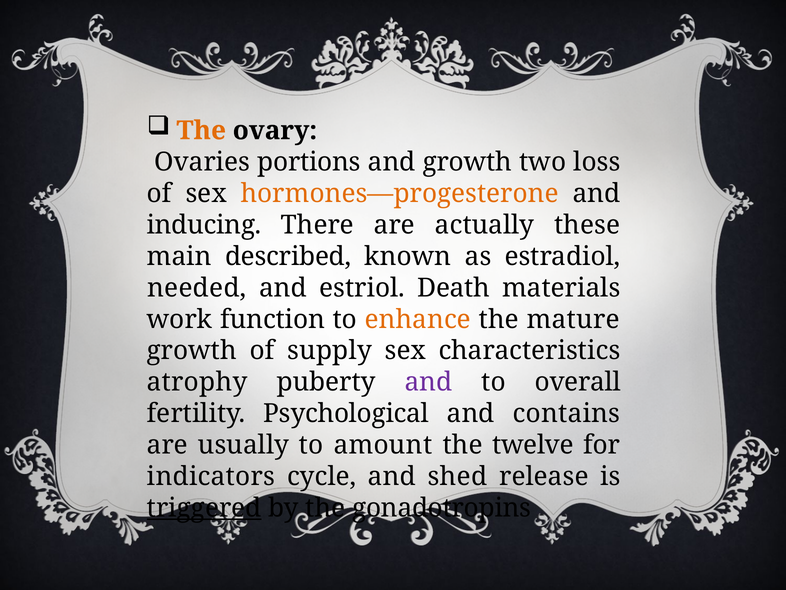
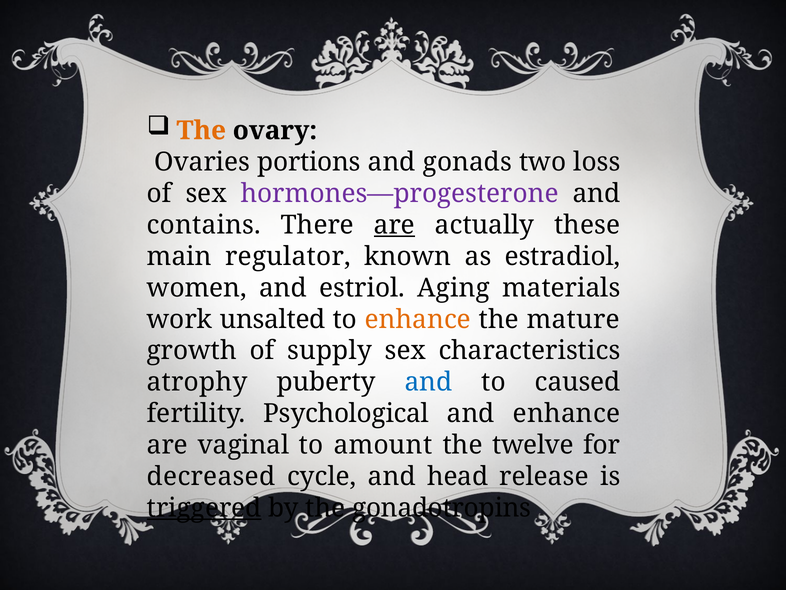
and growth: growth -> gonads (467, 162)
hormones—progesterone colour: orange -> purple (400, 193)
inducing: inducing -> contains (204, 225)
are underline: none -> present (394, 225)
described: described -> regulator (288, 256)
needed: needed -> women (197, 288)
Death: Death -> Aging (454, 288)
function: function -> unsalted (273, 319)
and colour: purple -> blue (429, 382)
overall: overall -> caused (578, 382)
and contains: contains -> enhance (567, 413)
usually: usually -> vaginal (244, 445)
indicators: indicators -> decreased (211, 476)
shed: shed -> head (458, 476)
